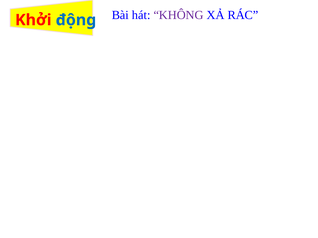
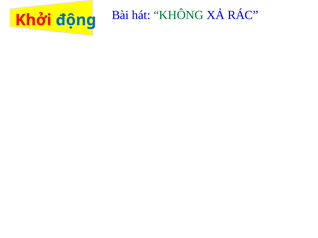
KHÔNG colour: purple -> green (179, 15)
